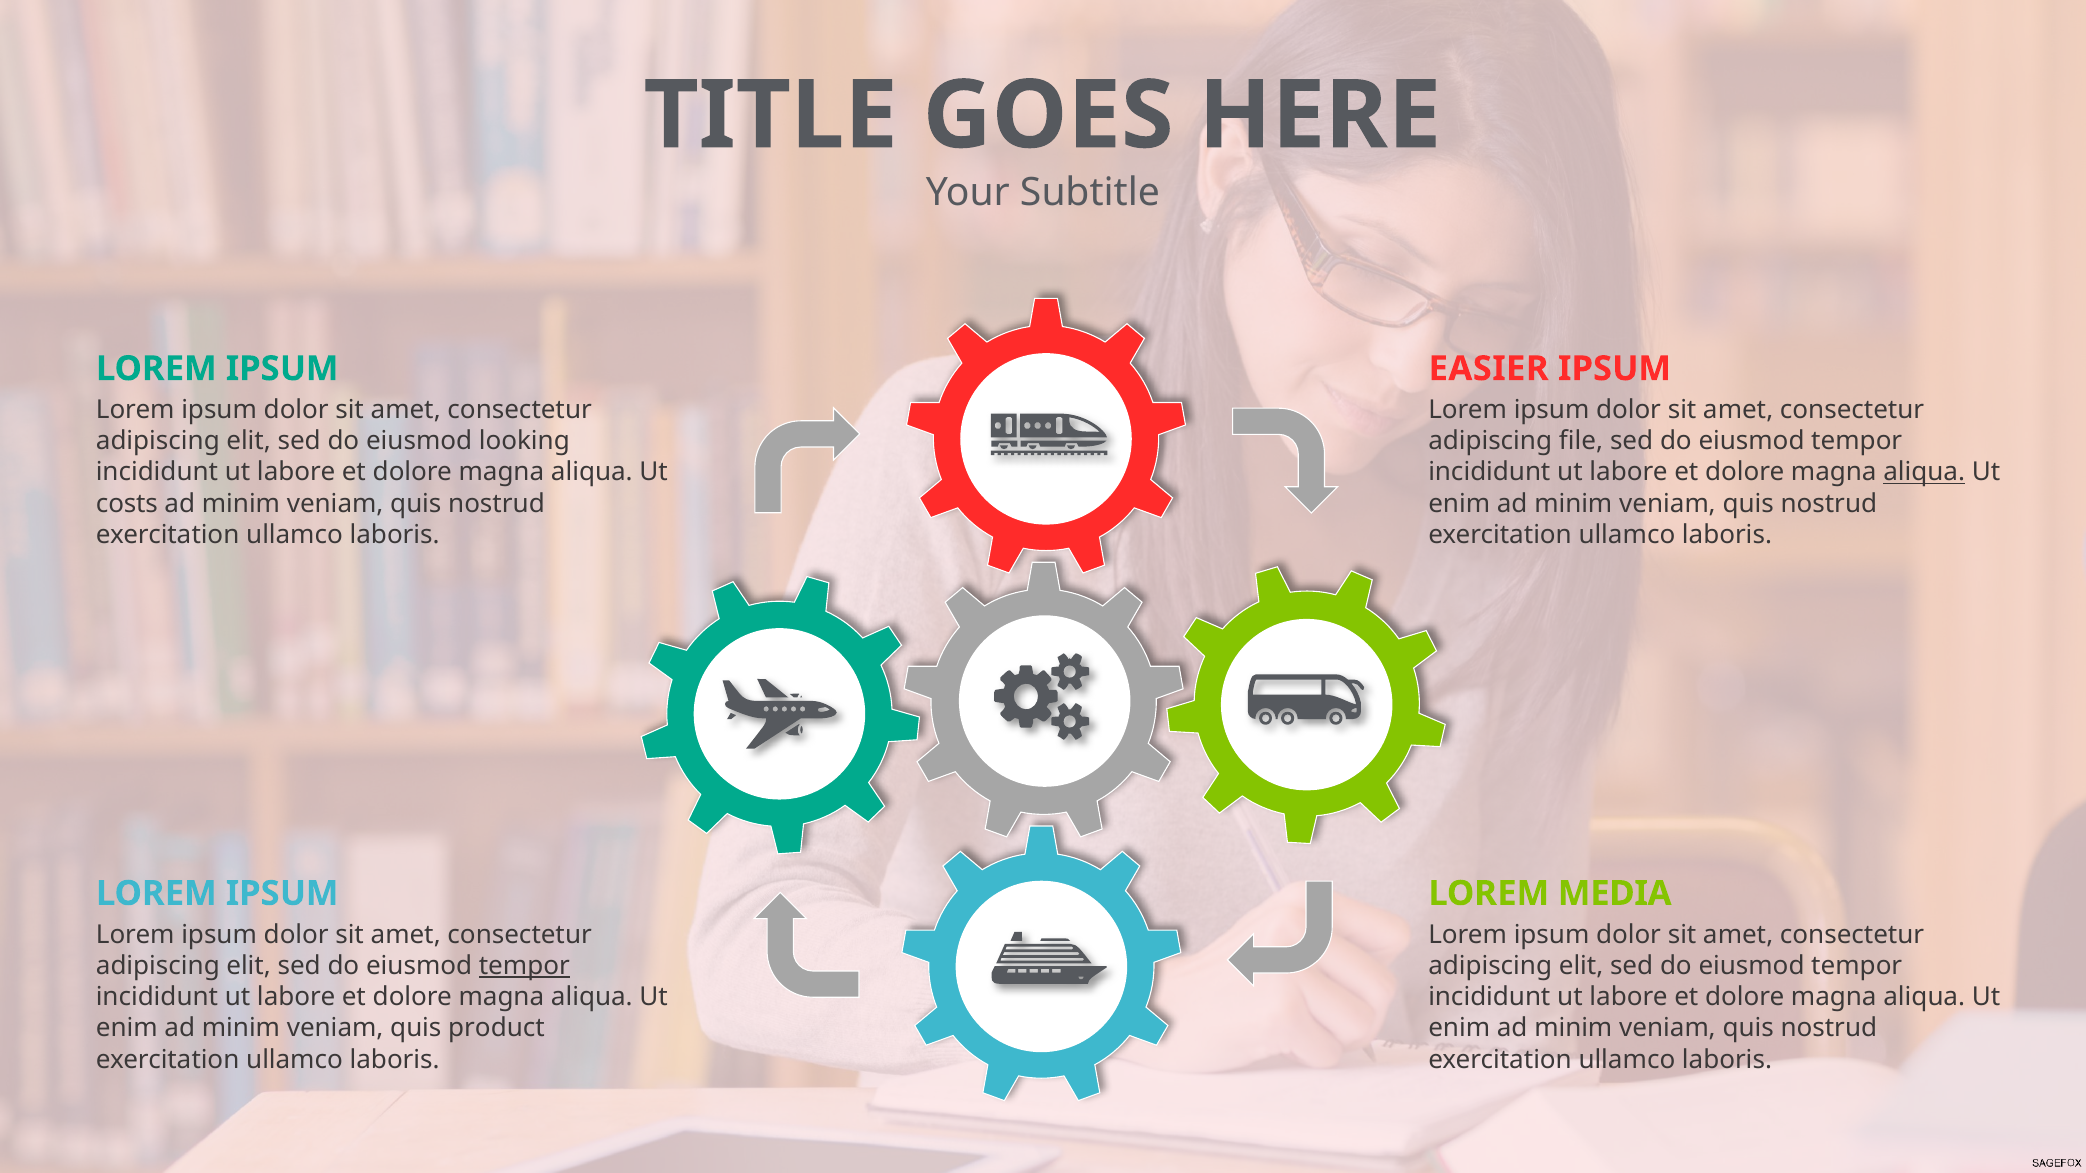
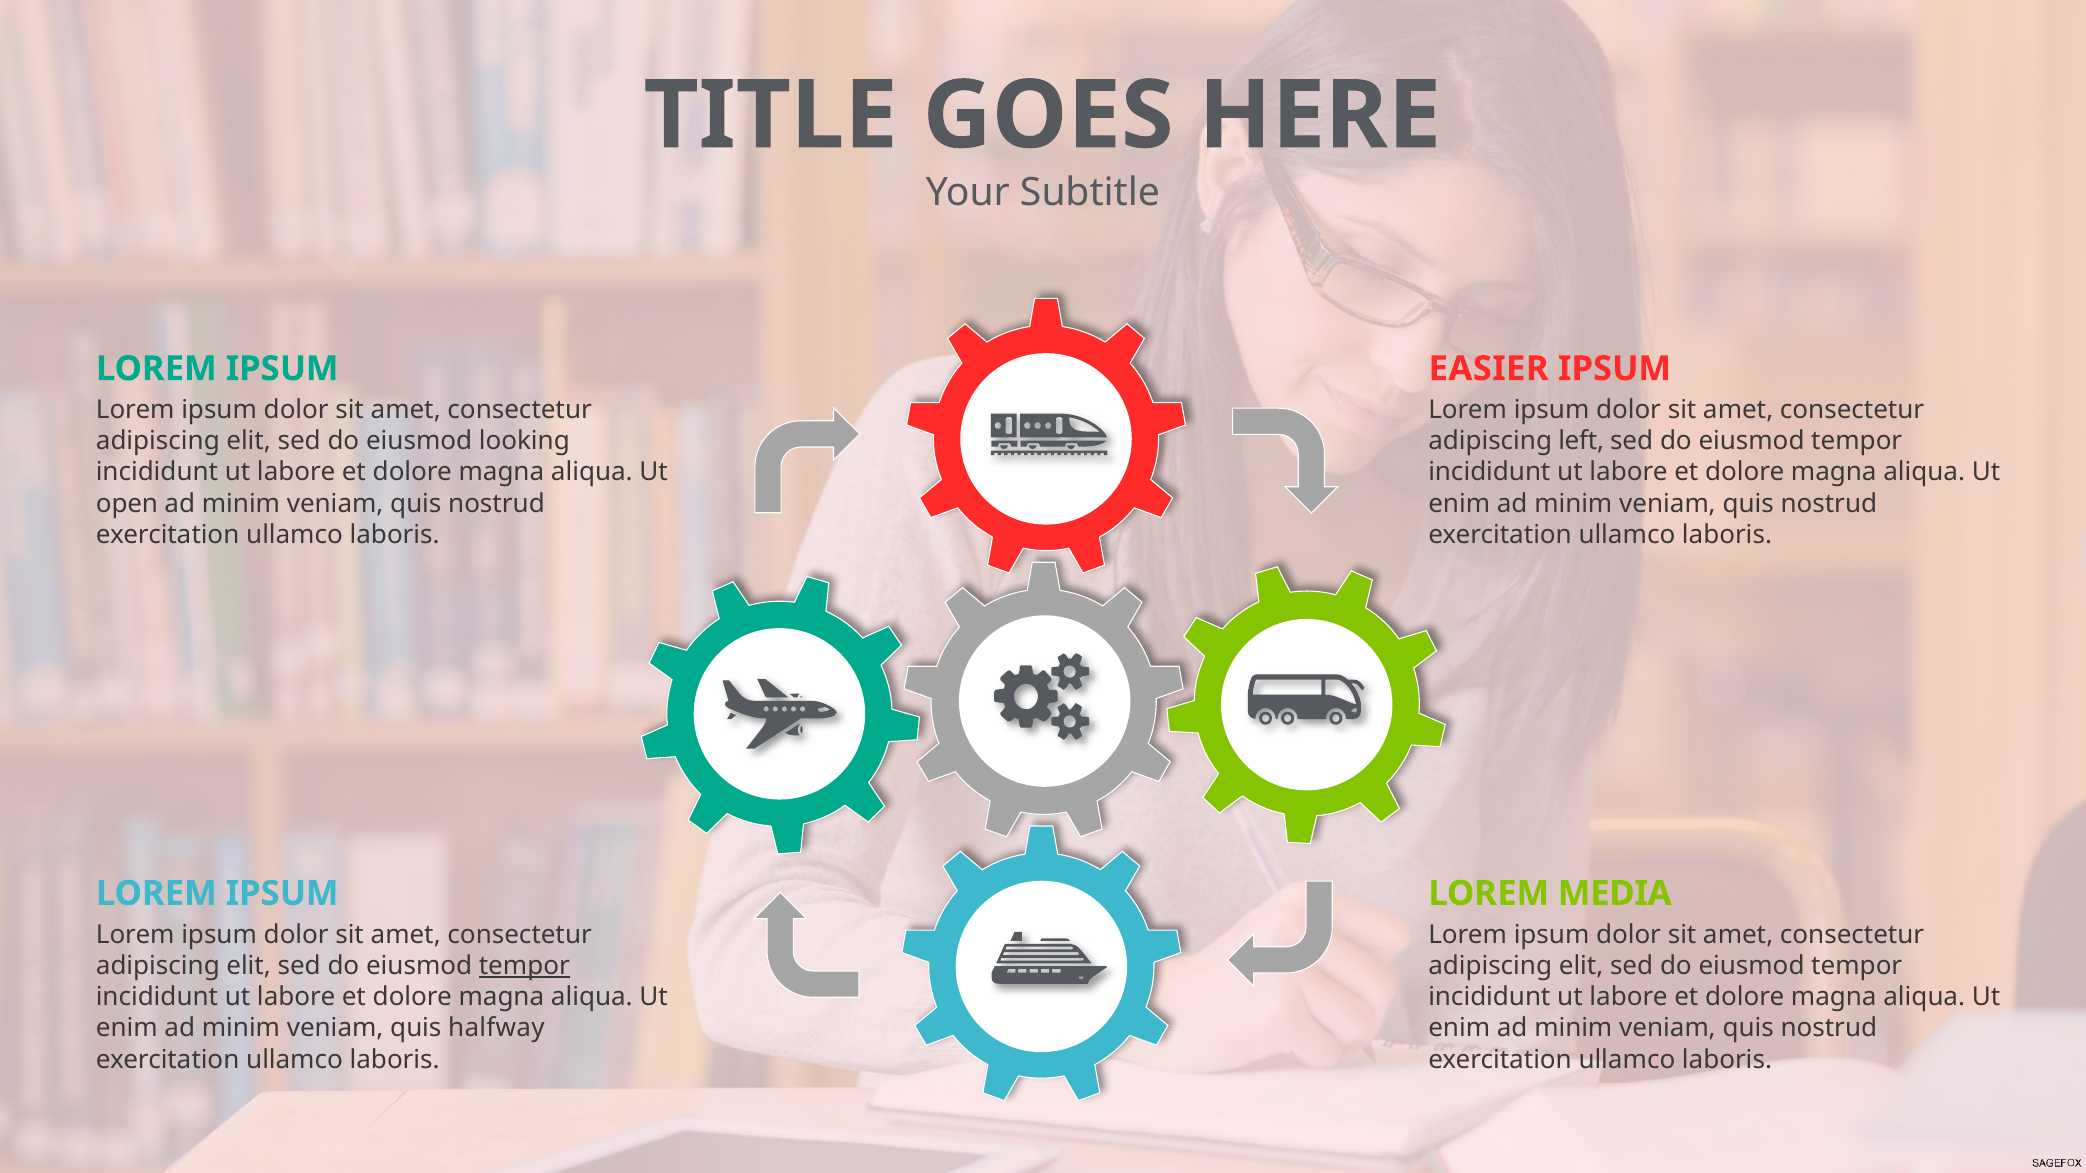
file: file -> left (1581, 441)
aliqua underline: present -> none (1924, 473)
costs: costs -> open (127, 504)
product: product -> halfway (496, 1029)
